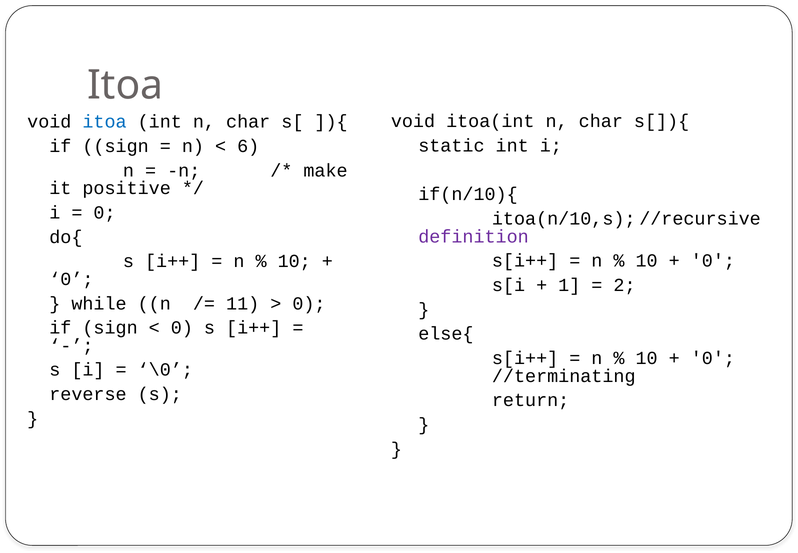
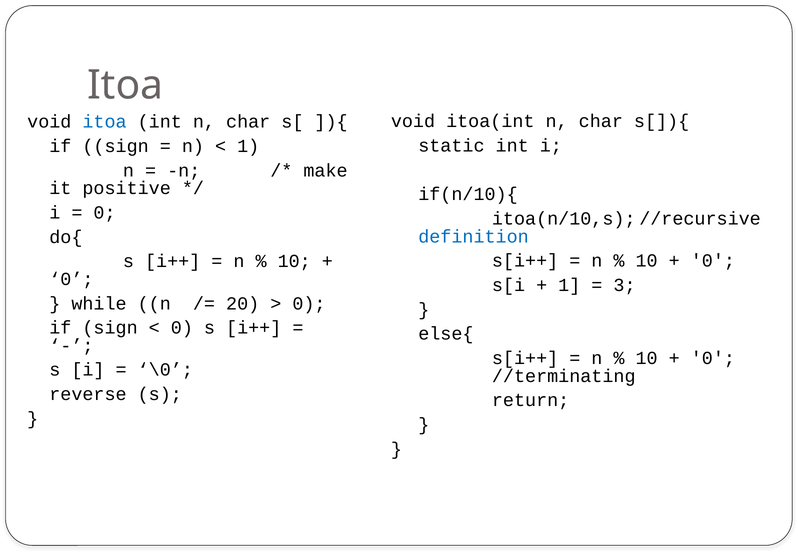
6: 6 -> 1 (248, 146)
definition colour: purple -> blue (474, 236)
2: 2 -> 3 (625, 285)
11: 11 -> 20 (243, 303)
